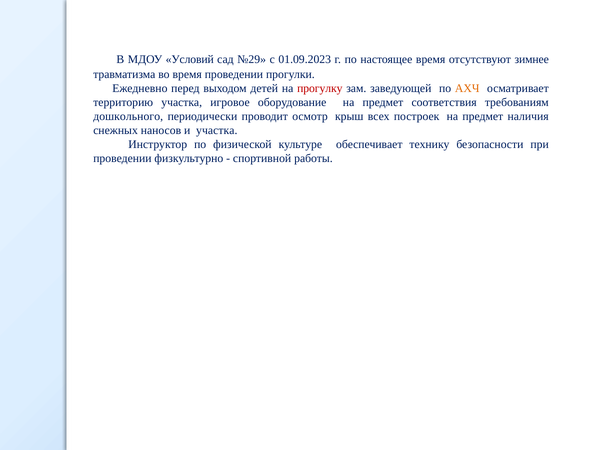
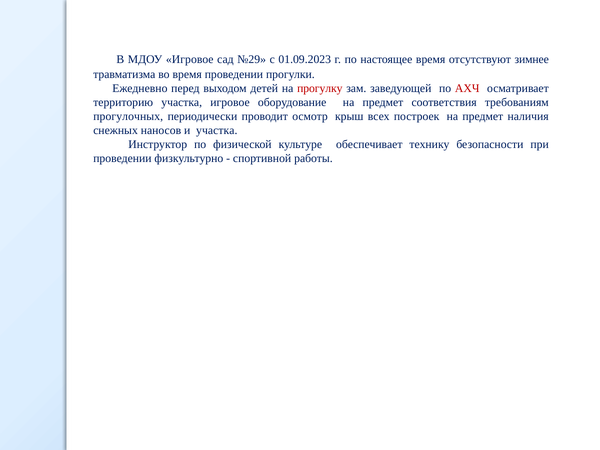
МДОУ Условий: Условий -> Игровое (190, 60)
АХЧ colour: orange -> red (467, 88)
дошкольного: дошкольного -> прогулочных (128, 116)
